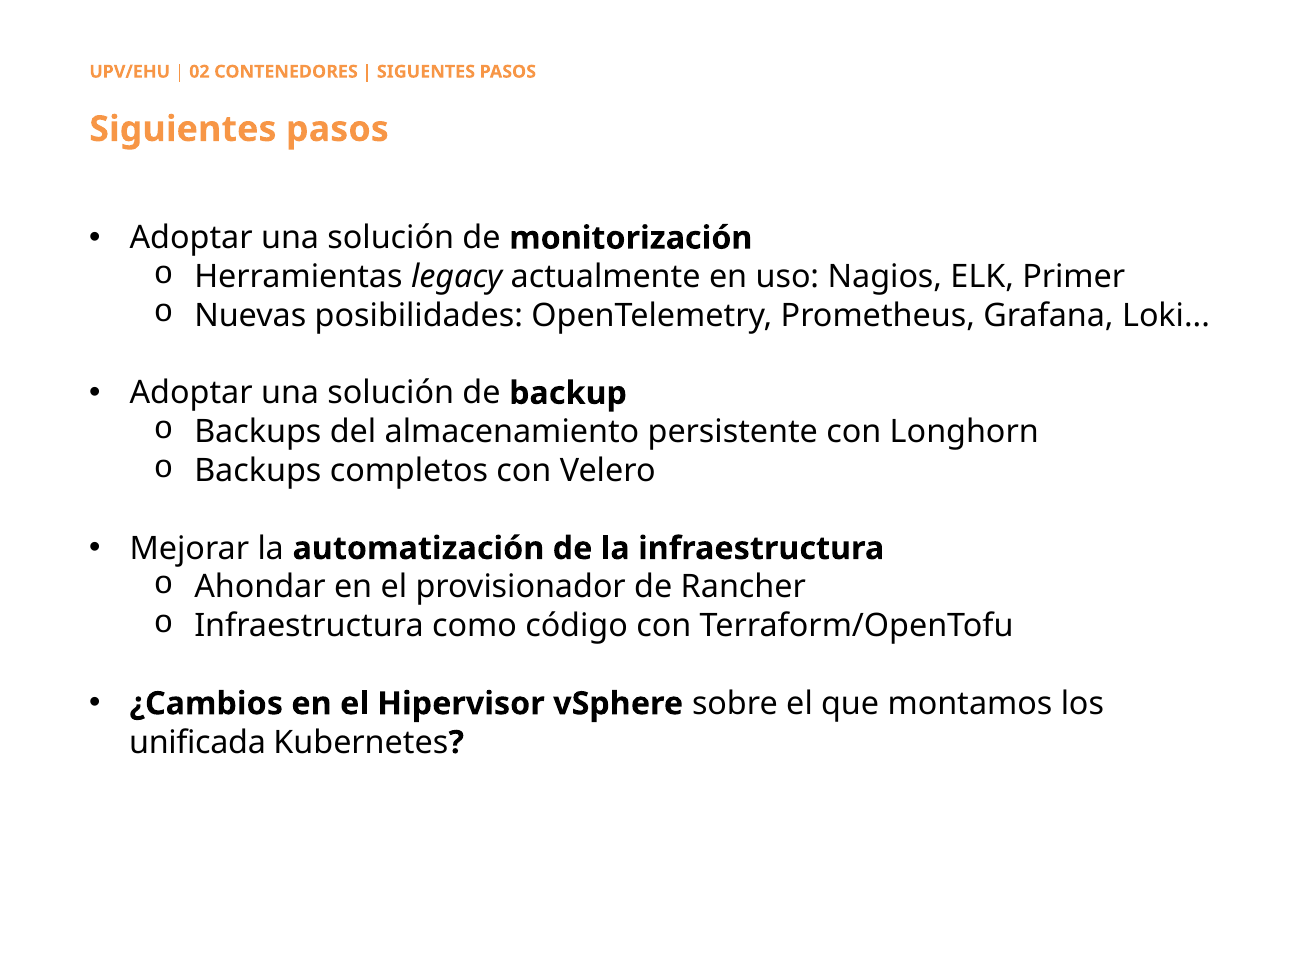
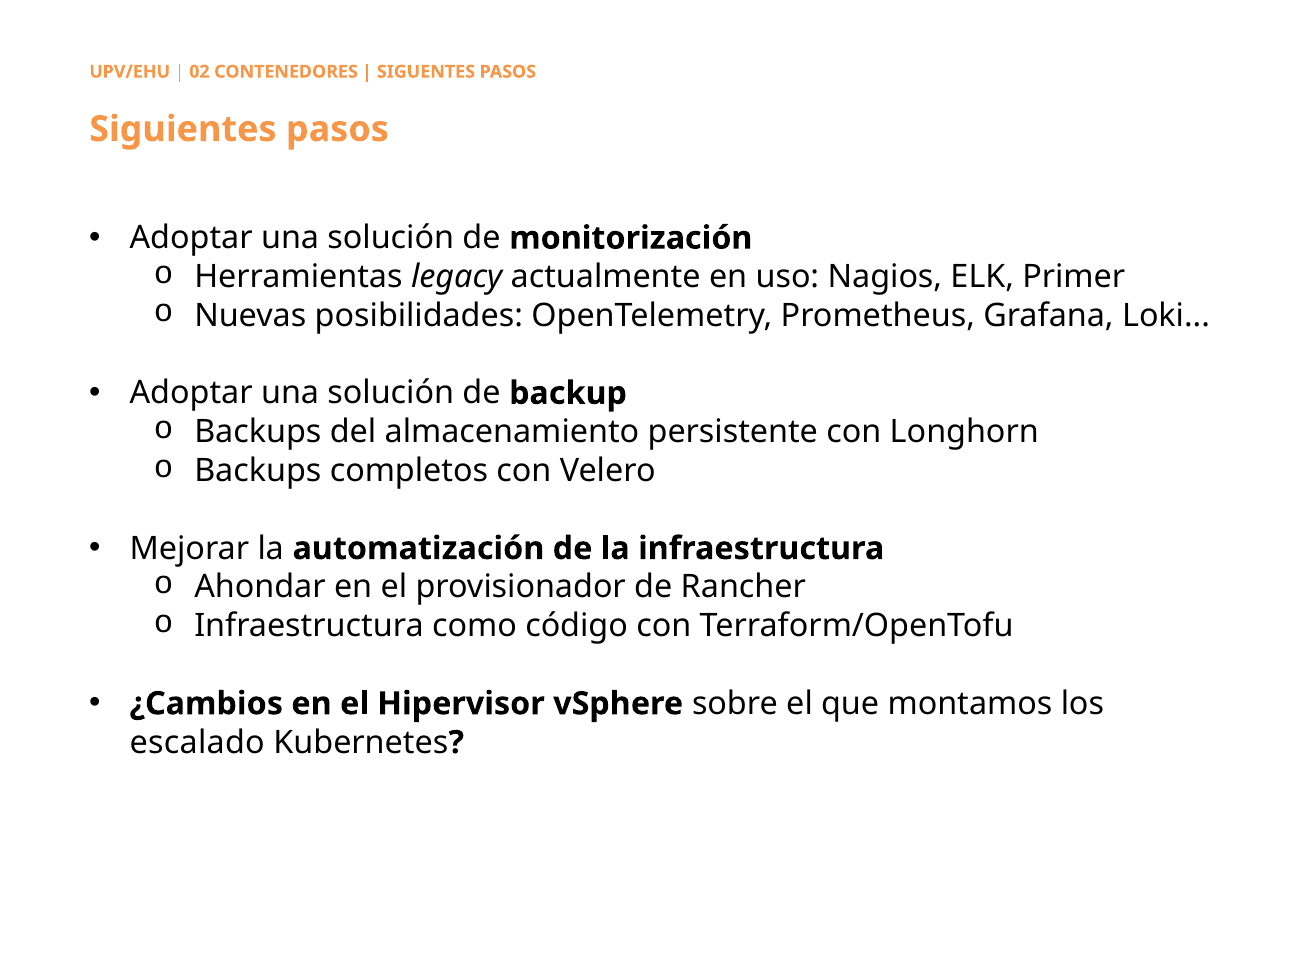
unificada: unificada -> escalado (197, 742)
